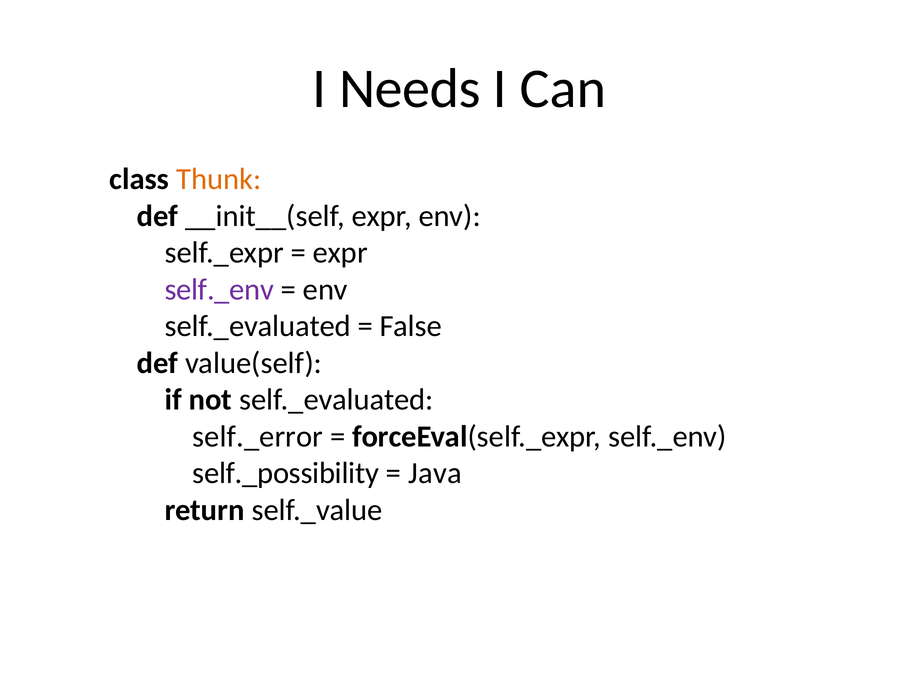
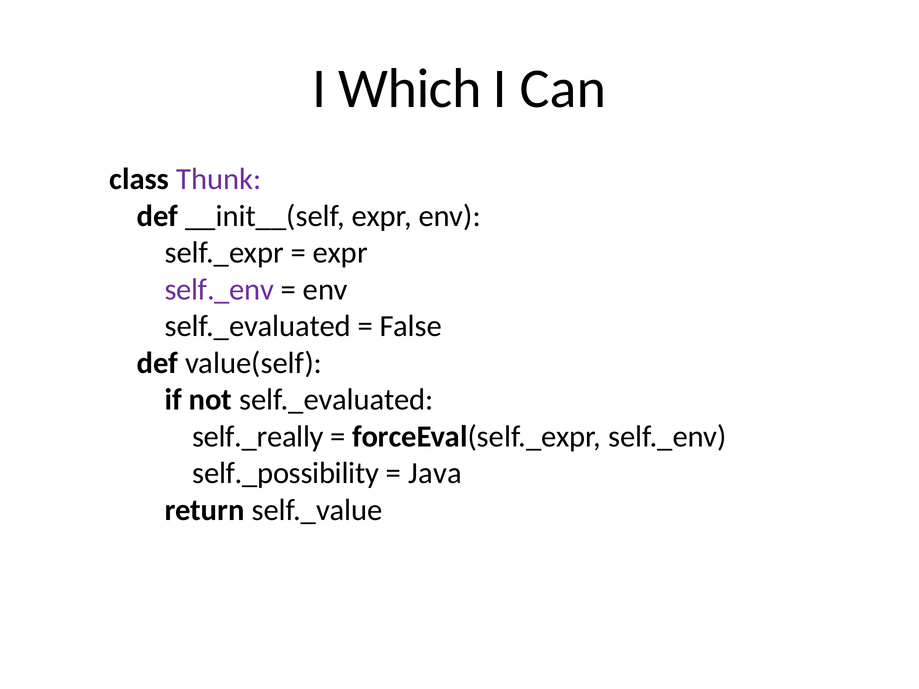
Needs: Needs -> Which (410, 89)
Thunk colour: orange -> purple (219, 179)
self._error: self._error -> self._really (258, 437)
